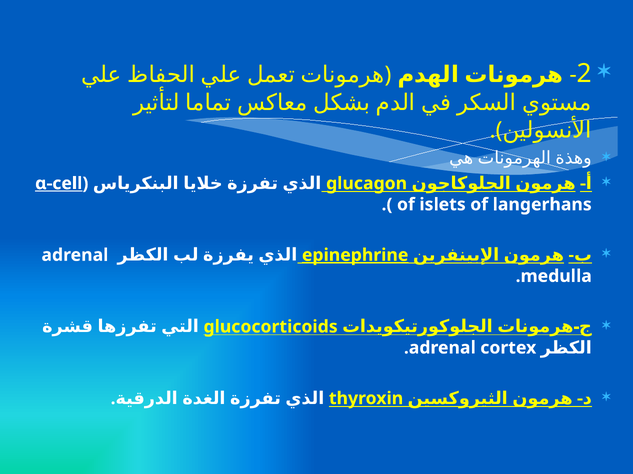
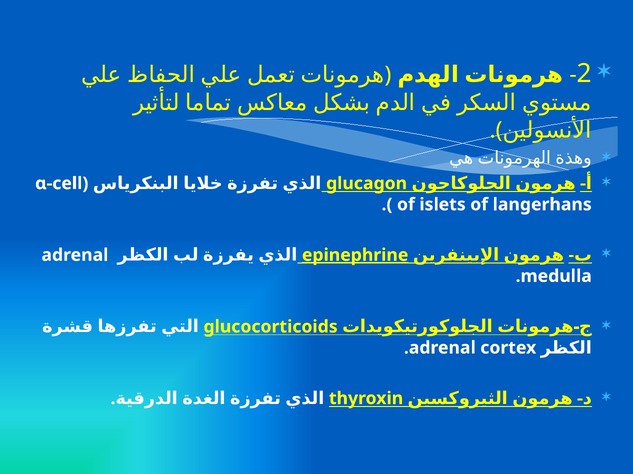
α-cell underline: present -> none (59, 184)
